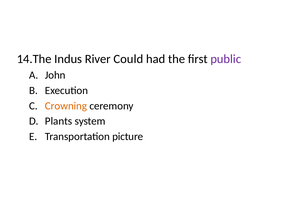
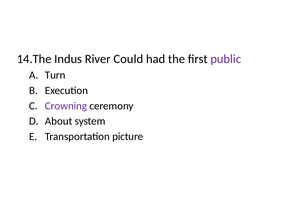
John: John -> Turn (55, 75)
Crowning colour: orange -> purple (66, 106)
Plants: Plants -> About (59, 121)
